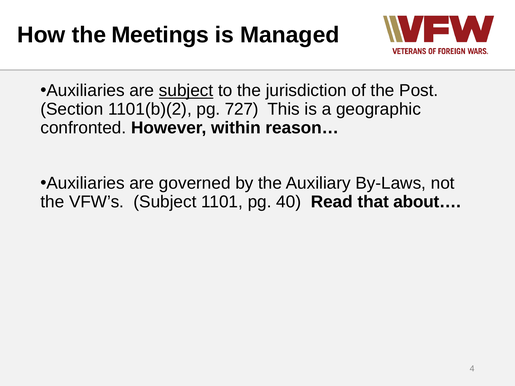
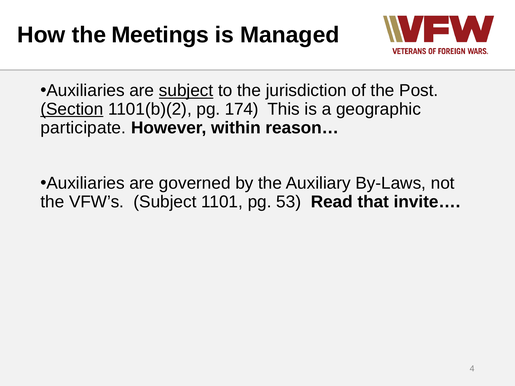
Section underline: none -> present (72, 109)
727: 727 -> 174 (242, 109)
confronted: confronted -> participate (83, 128)
40: 40 -> 53 (289, 202)
about…: about… -> invite… (427, 202)
